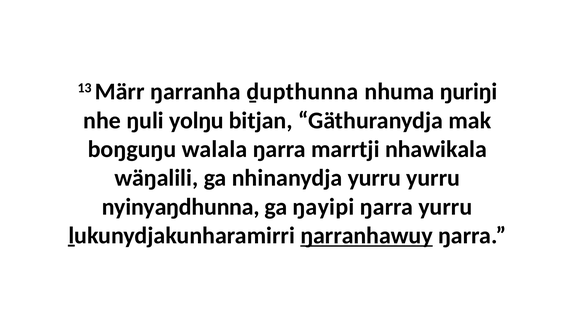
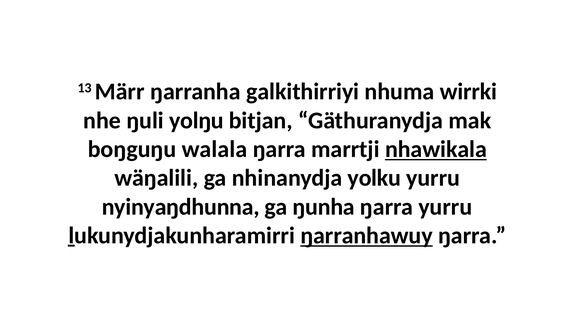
ḏupthunna: ḏupthunna -> galkithirriyi (303, 91)
ŋuriŋi: ŋuriŋi -> wirrki (468, 91)
nhawikala underline: none -> present (436, 149)
nhinanydja yurru: yurru -> yolku (374, 178)
ŋayipi: ŋayipi -> ŋunha (324, 206)
